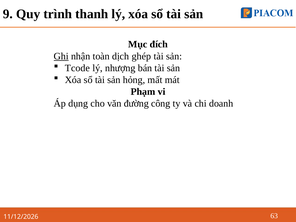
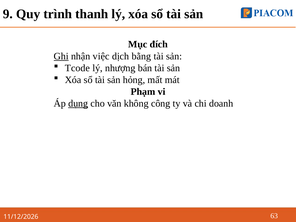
toàn: toàn -> việc (101, 56)
ghép: ghép -> bằng (141, 56)
dụng underline: none -> present (78, 104)
đường: đường -> không (136, 104)
